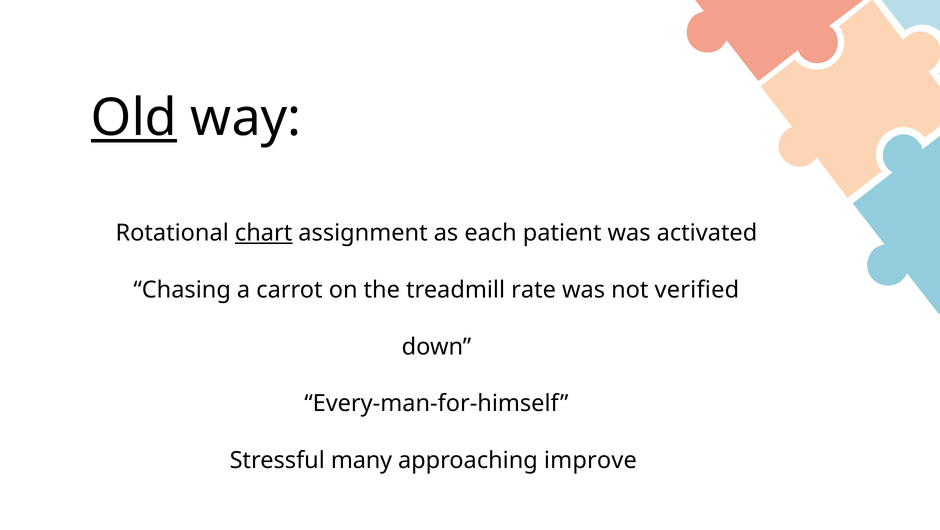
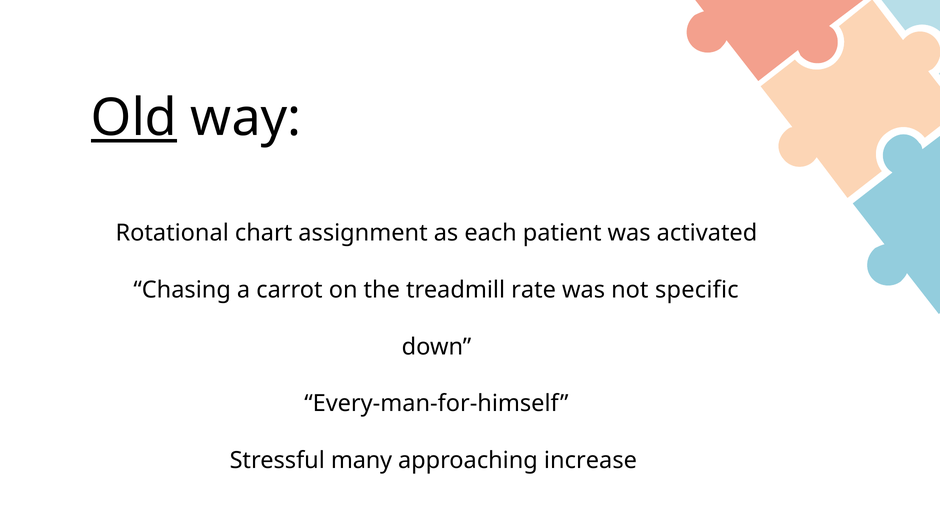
chart underline: present -> none (264, 233)
verified: verified -> specific (697, 290)
improve: improve -> increase (590, 460)
